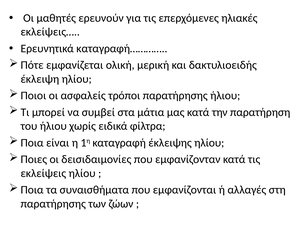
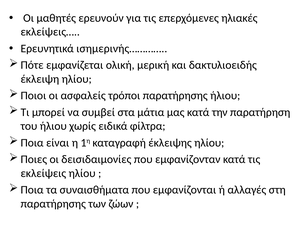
καταγραφή…………: καταγραφή………… -> ισημερινής………… (122, 48)
